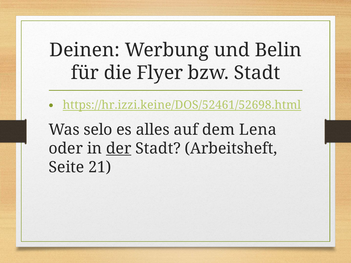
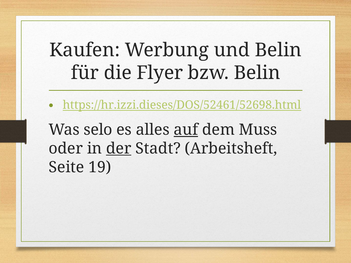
Deinen: Deinen -> Kaufen (85, 50)
bzw Stadt: Stadt -> Belin (257, 73)
https://hr.izzi.keine/DOS/52461/52698.html: https://hr.izzi.keine/DOS/52461/52698.html -> https://hr.izzi.dieses/DOS/52461/52698.html (182, 105)
auf underline: none -> present (186, 130)
Lena: Lena -> Muss (258, 130)
21: 21 -> 19 (100, 167)
